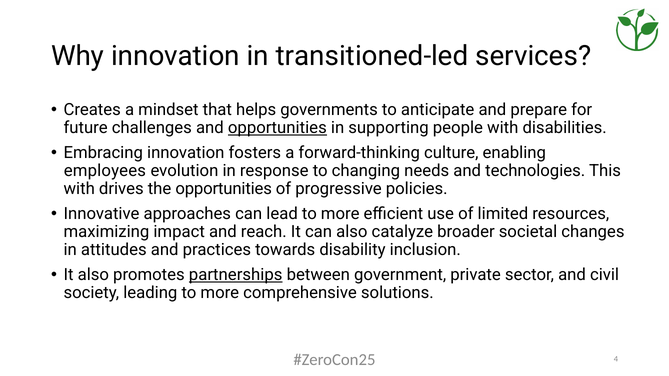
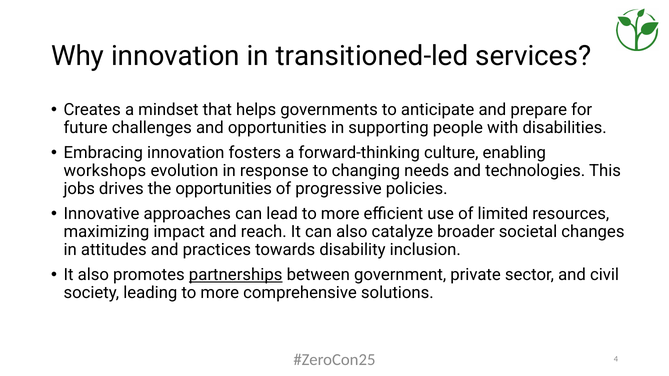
opportunities underline: present -> none (277, 128)
employees: employees -> workshops (105, 171)
with: with -> jobs (79, 189)
